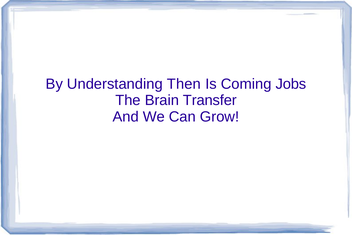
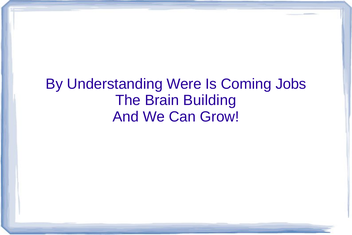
Then: Then -> Were (184, 84)
Transfer: Transfer -> Building (210, 100)
